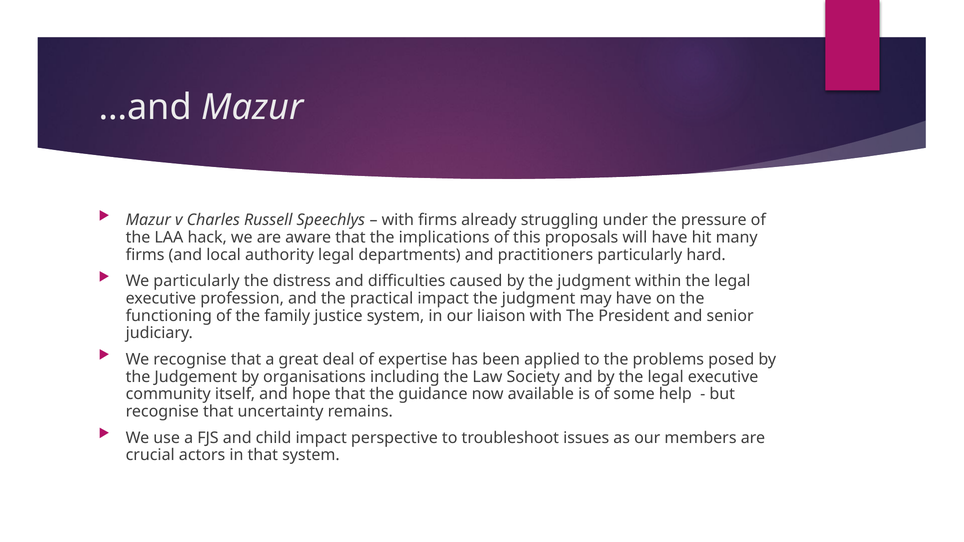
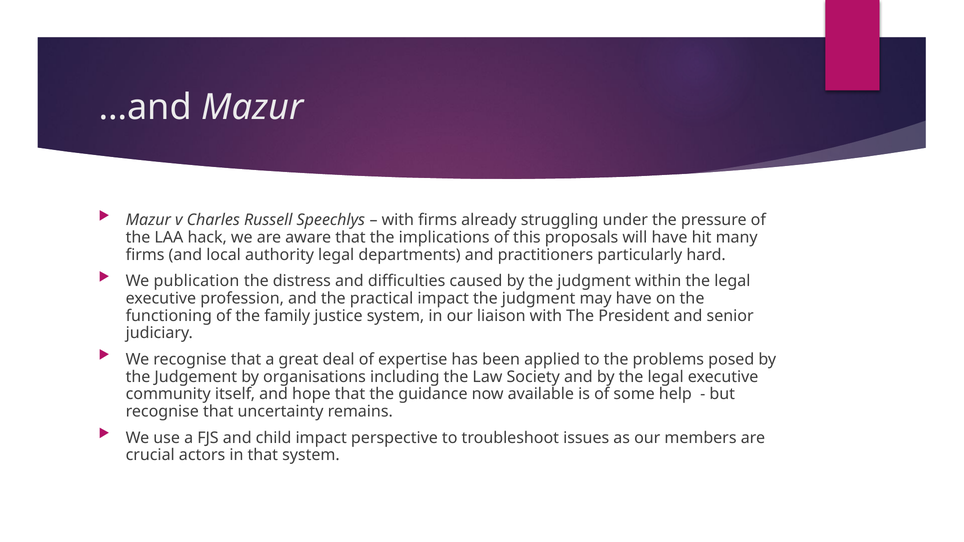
We particularly: particularly -> publication (196, 281)
